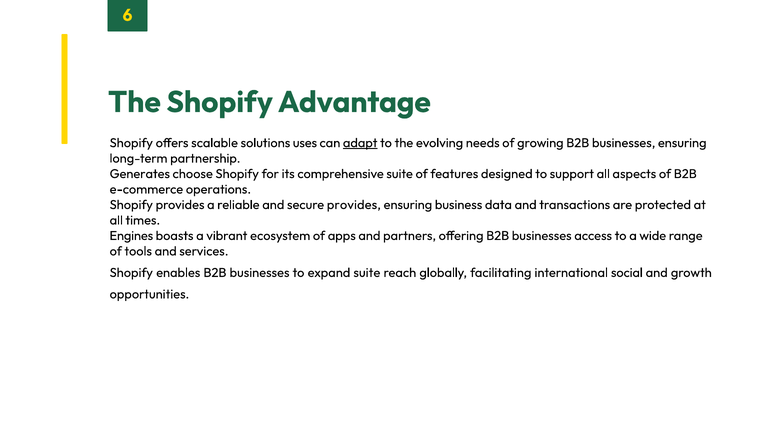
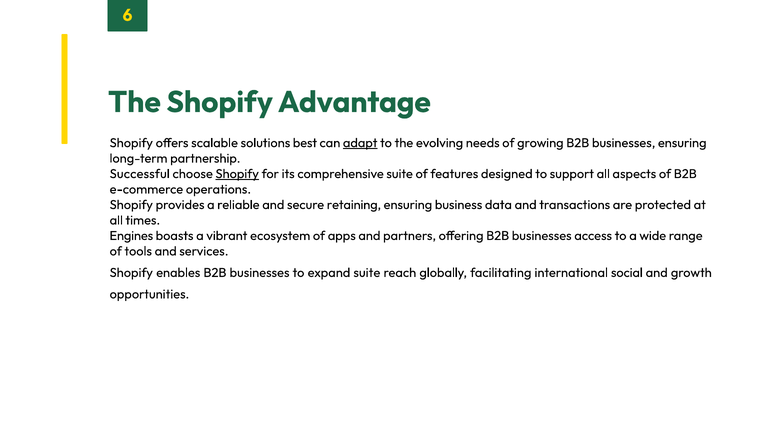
uses: uses -> best (305, 143)
Generates: Generates -> Successful (140, 174)
Shopify underline: none -> present (237, 174)
secure provides: provides -> retaining (354, 205)
